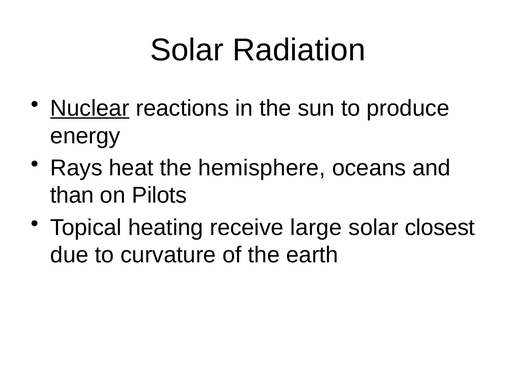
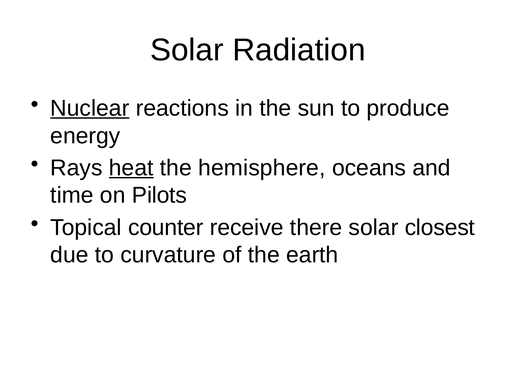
heat underline: none -> present (131, 168)
than: than -> time (72, 195)
heating: heating -> counter (166, 228)
large: large -> there (316, 228)
